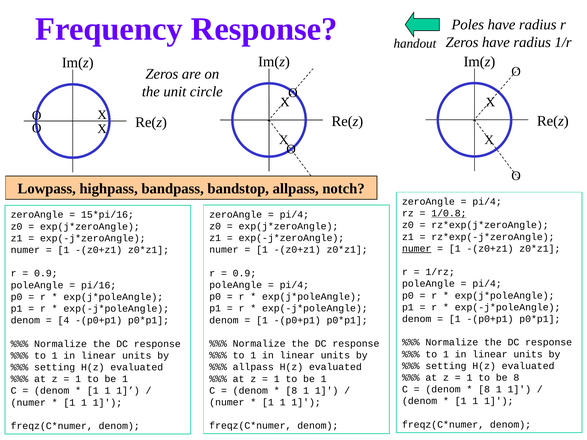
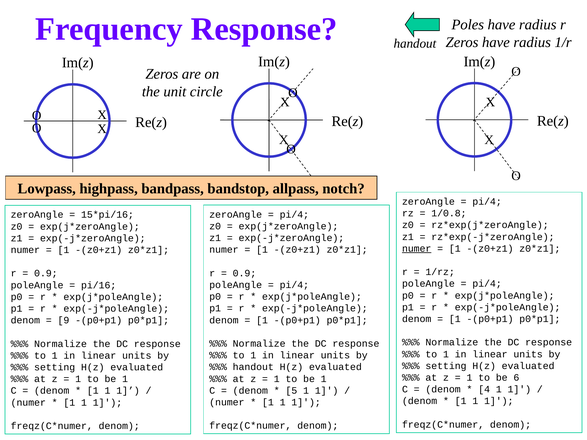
1/0.8 underline: present -> none (449, 213)
4: 4 -> 9 (63, 321)
allpass: allpass -> handout (253, 367)
be 8: 8 -> 6 (516, 378)
8: 8 -> 4 (484, 390)
8: 8 -> 5 (291, 391)
